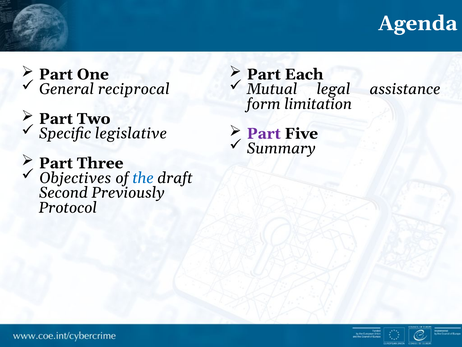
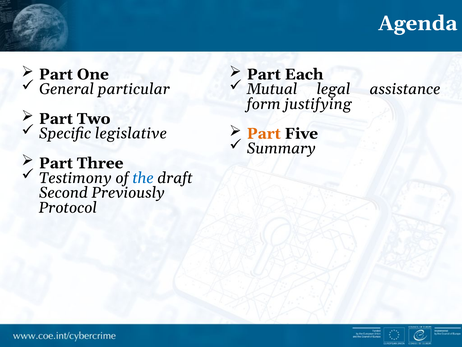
reciprocal: reciprocal -> particular (134, 89)
limitation: limitation -> justifying (318, 104)
Part colour: purple -> orange (264, 133)
Objectives: Objectives -> Testimony (75, 178)
